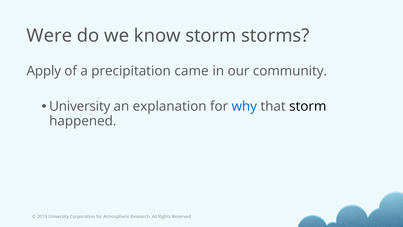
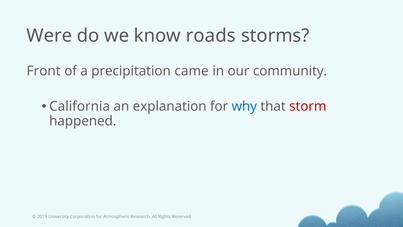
know storm: storm -> roads (211, 36)
Apply: Apply -> Front (44, 71)
University: University -> California (80, 106)
storm colour: black -> red (308, 106)
